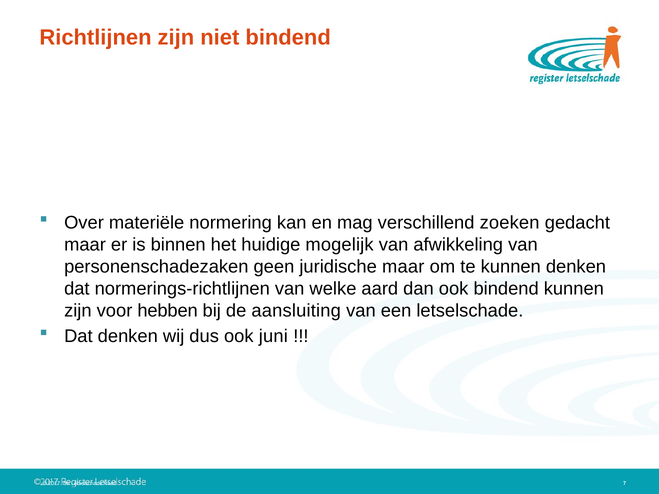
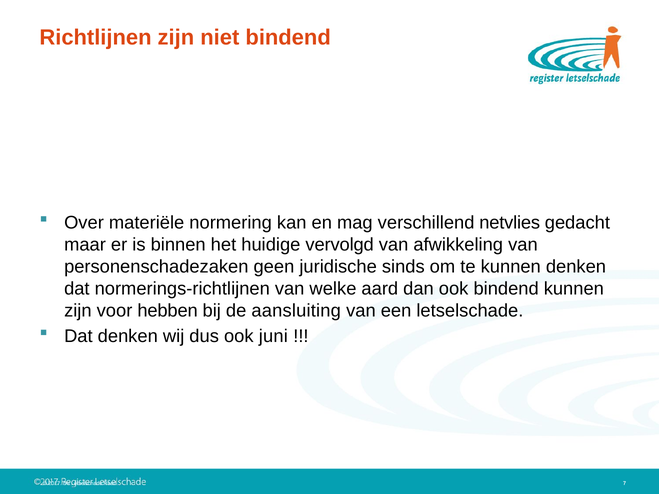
zoeken: zoeken -> netvlies (510, 223)
mogelijk: mogelijk -> vervolgd (340, 245)
juridische maar: maar -> sinds (403, 267)
